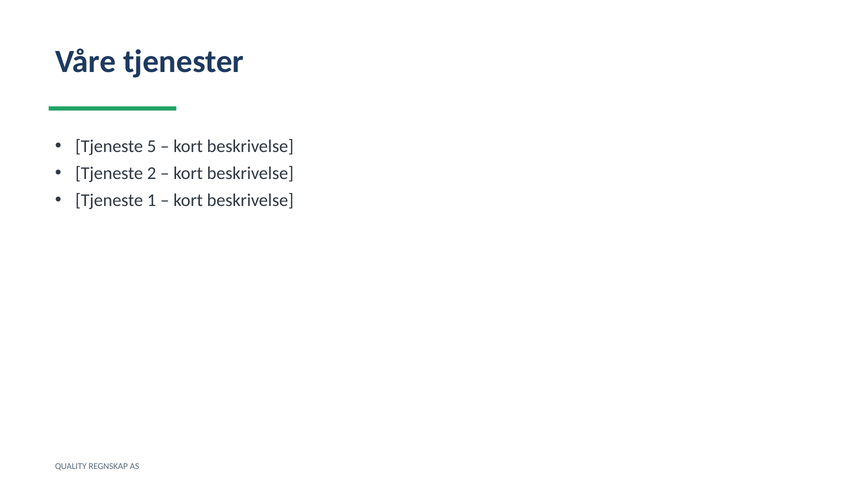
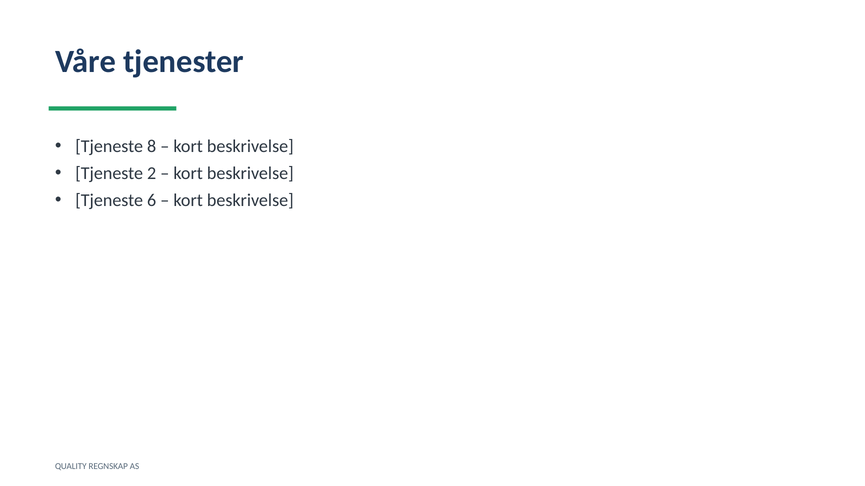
5: 5 -> 8 (152, 147)
1: 1 -> 6 (152, 201)
